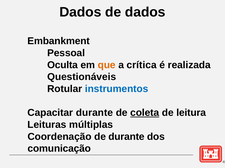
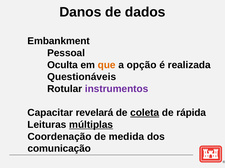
Dados: Dados -> Danos (80, 12)
crítica: crítica -> opção (142, 65)
instrumentos colour: blue -> purple (117, 89)
Capacitar durante: durante -> revelará (95, 113)
leitura: leitura -> rápida (191, 113)
múltiplas underline: none -> present (91, 125)
de durante: durante -> medida (126, 137)
